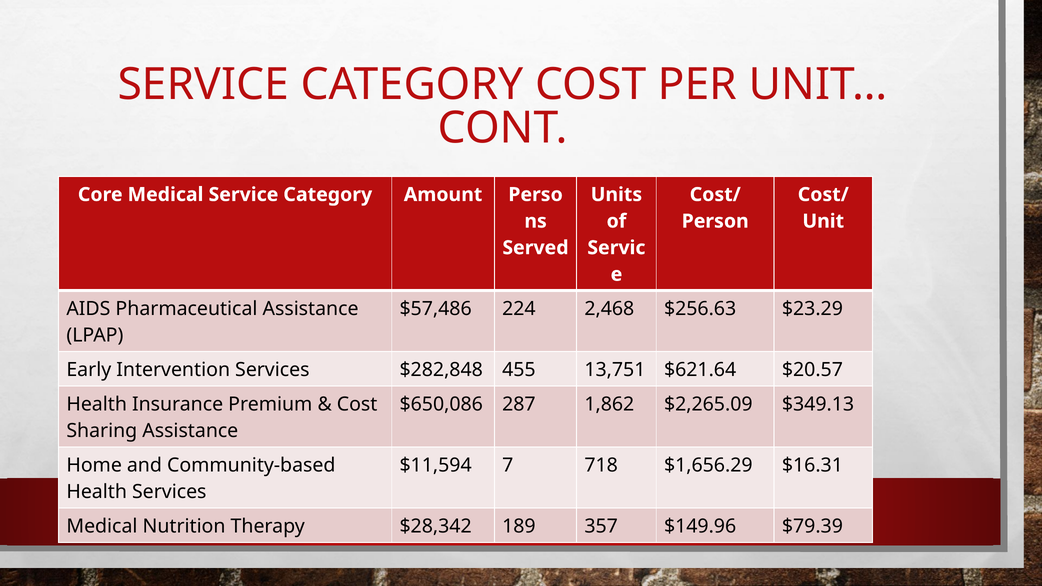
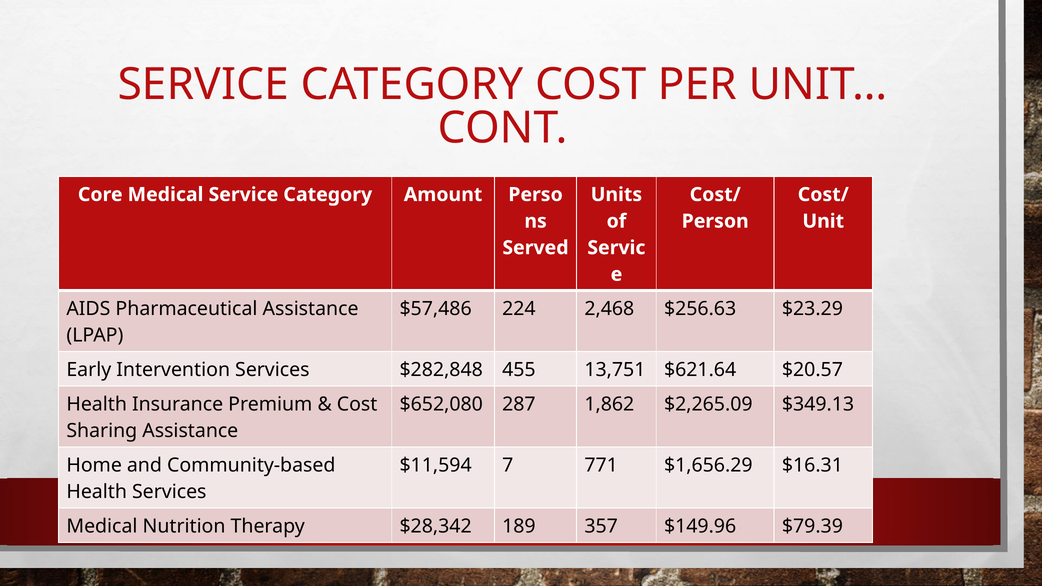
$650,086: $650,086 -> $652,080 (441, 404)
718: 718 -> 771 (601, 465)
